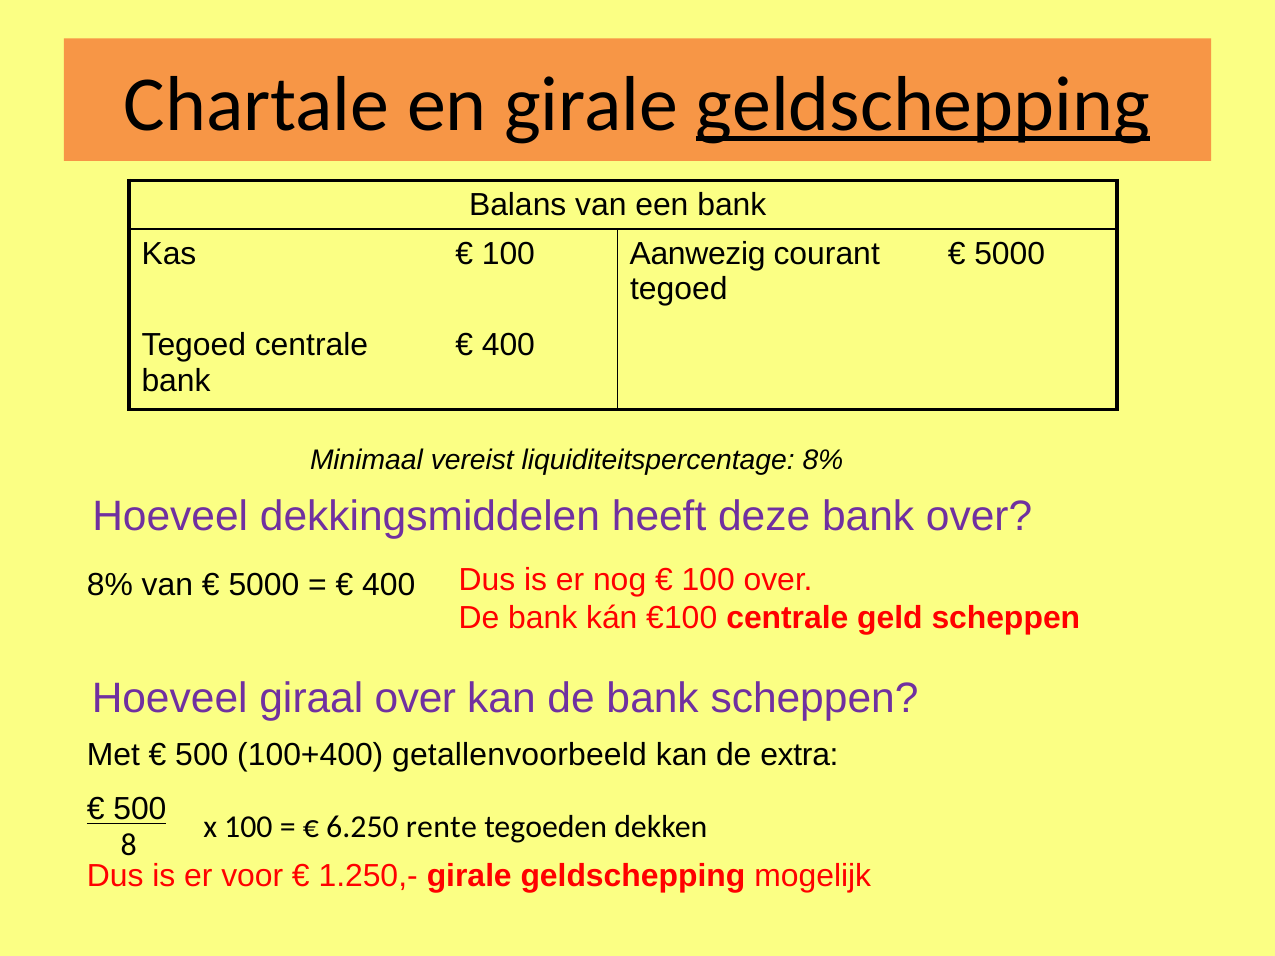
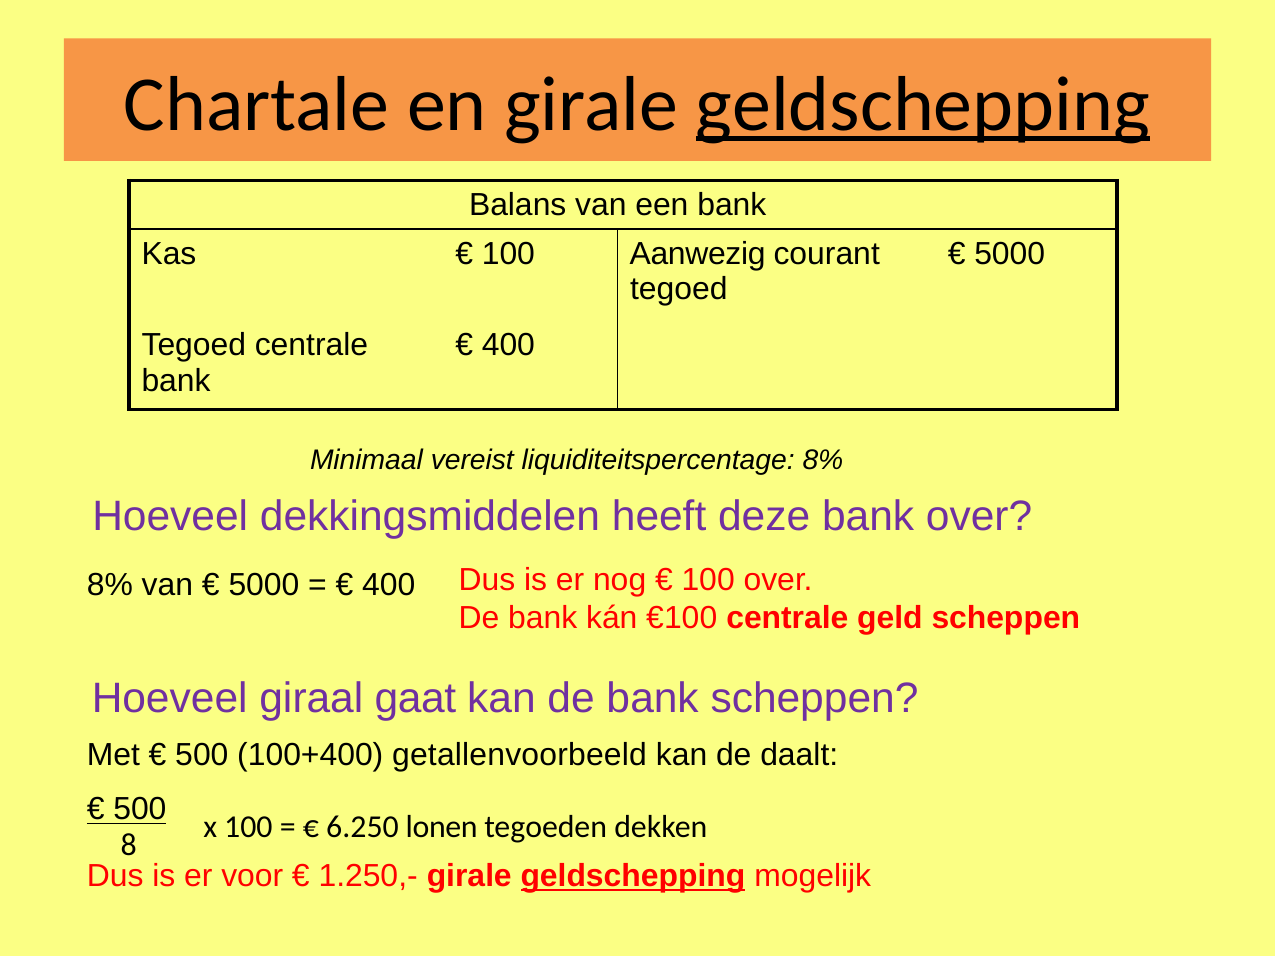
giraal over: over -> gaat (415, 698)
extra: extra -> daalt (799, 755)
rente: rente -> lonen (442, 827)
geldschepping underline: none -> present (633, 877)
